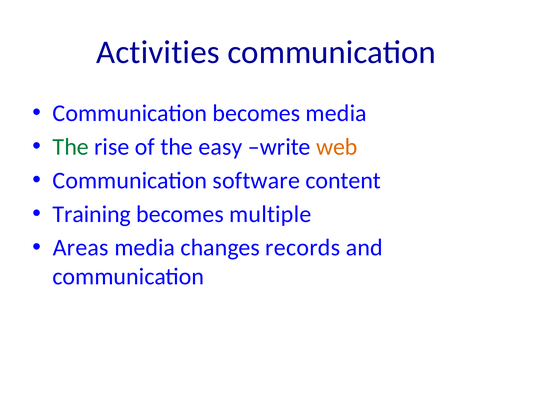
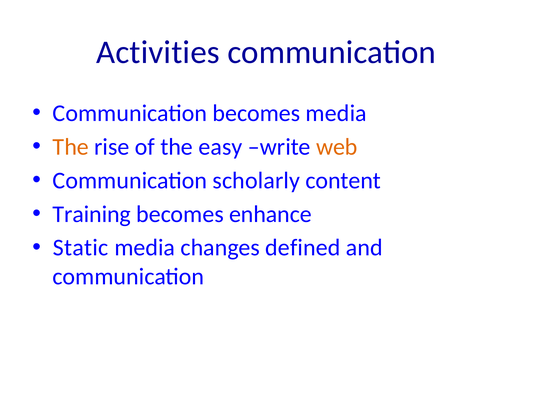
The colour: green -> orange (71, 147)
software: software -> scholarly (256, 181)
multiple: multiple -> enhance (270, 214)
Areas: Areas -> Static (81, 248)
records: records -> defined (303, 248)
